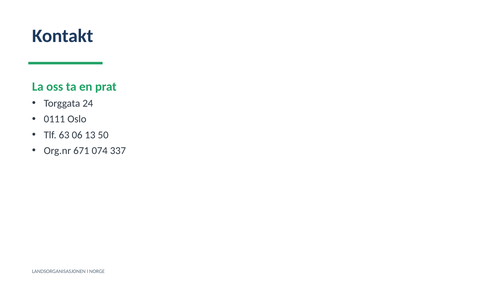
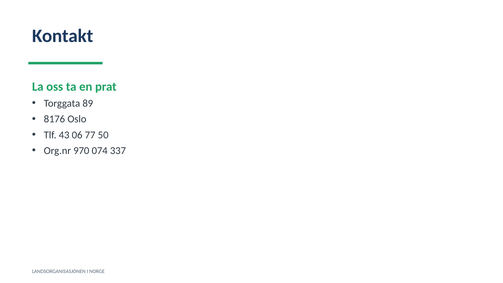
24: 24 -> 89 (88, 103)
0111: 0111 -> 8176 (54, 119)
63: 63 -> 43 (64, 135)
13: 13 -> 77 (90, 135)
671: 671 -> 970 (81, 151)
